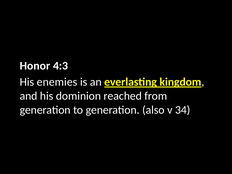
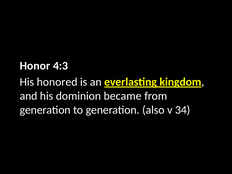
enemies: enemies -> honored (57, 82)
reached: reached -> became (123, 96)
